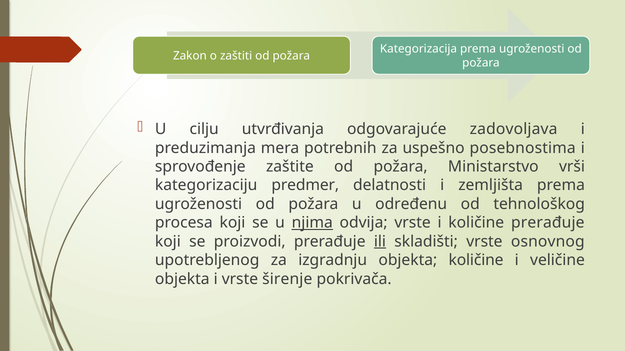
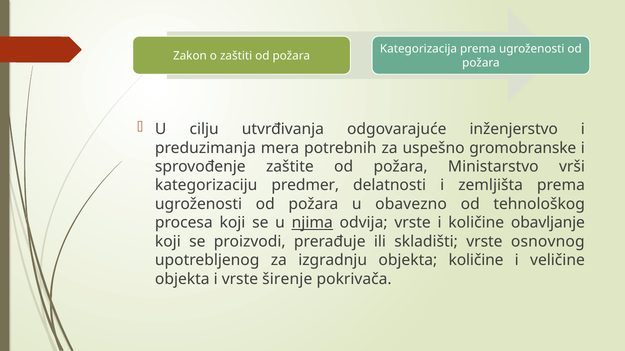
zadovoljava: zadovoljava -> inženjerstvo (514, 129)
posebnostima: posebnostima -> gromobranske (523, 148)
određenu: određenu -> obavezno (411, 204)
količine prerađuje: prerađuje -> obavljanje (548, 223)
ili underline: present -> none (380, 242)
